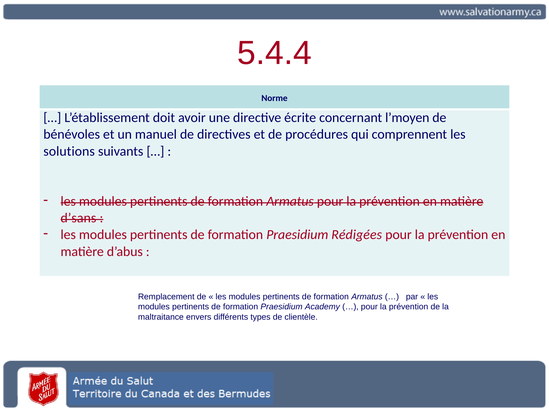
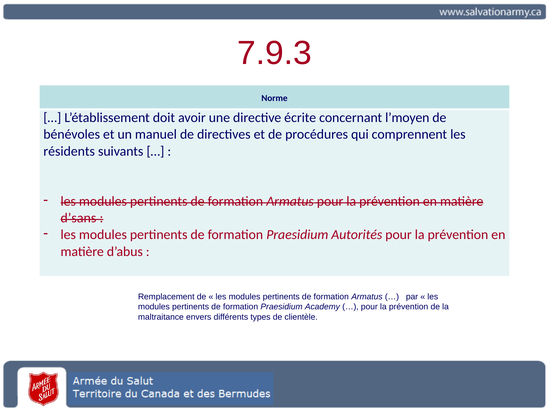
5.4.4: 5.4.4 -> 7.9.3 (274, 53)
solutions: solutions -> résidents (69, 151)
Rédigées: Rédigées -> Autorités (357, 235)
